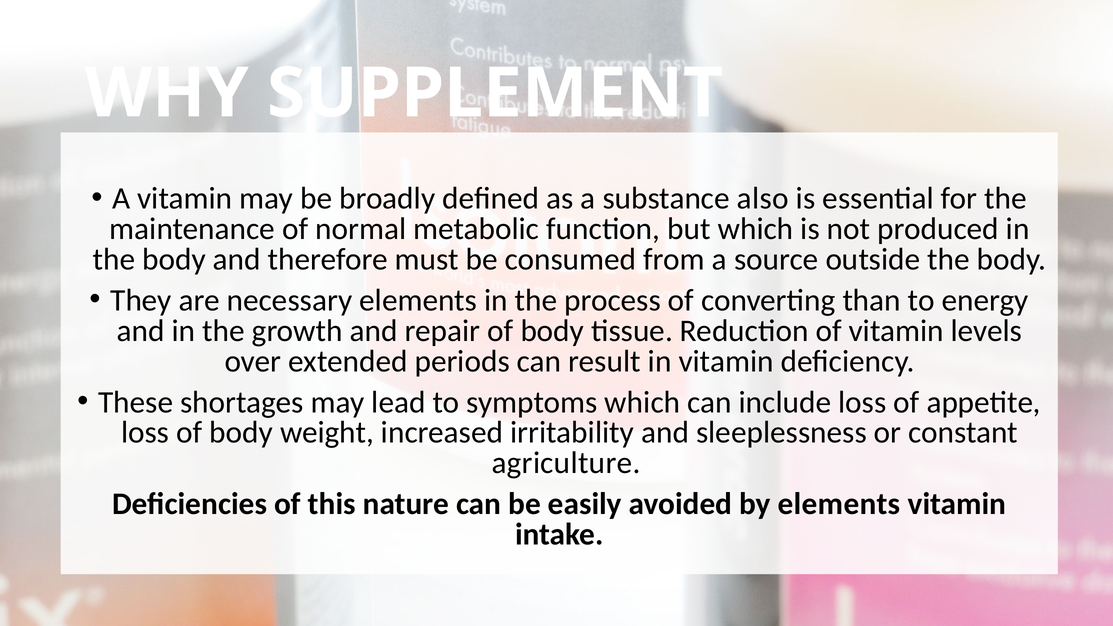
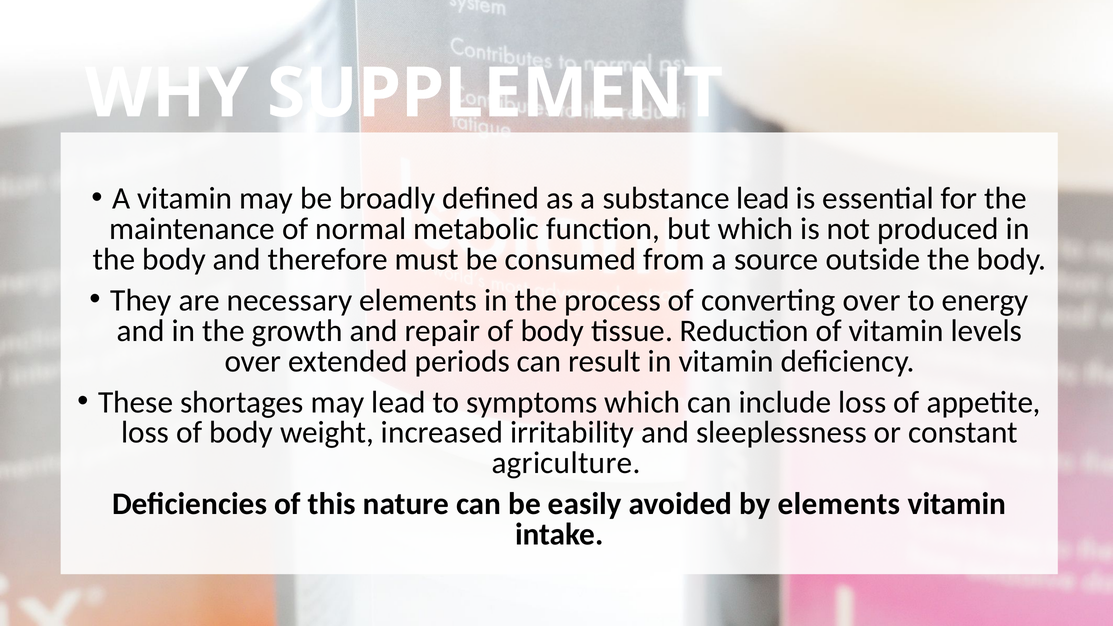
substance also: also -> lead (763, 199)
converting than: than -> over (872, 300)
